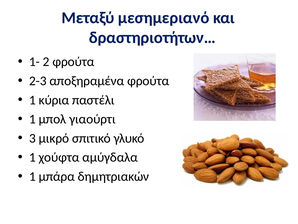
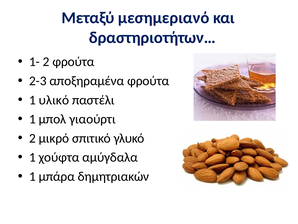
κύρια: κύρια -> υλικό (54, 100)
3: 3 -> 2 (32, 138)
